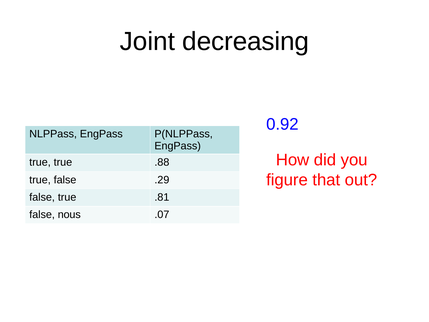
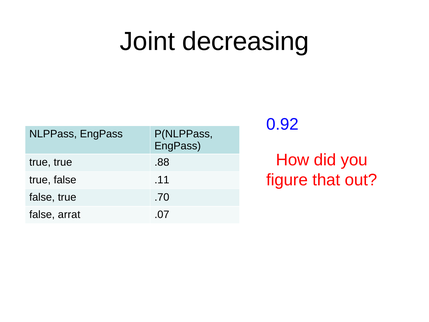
.29: .29 -> .11 (162, 180)
.81: .81 -> .70 (162, 197)
nous: nous -> arrat (69, 214)
